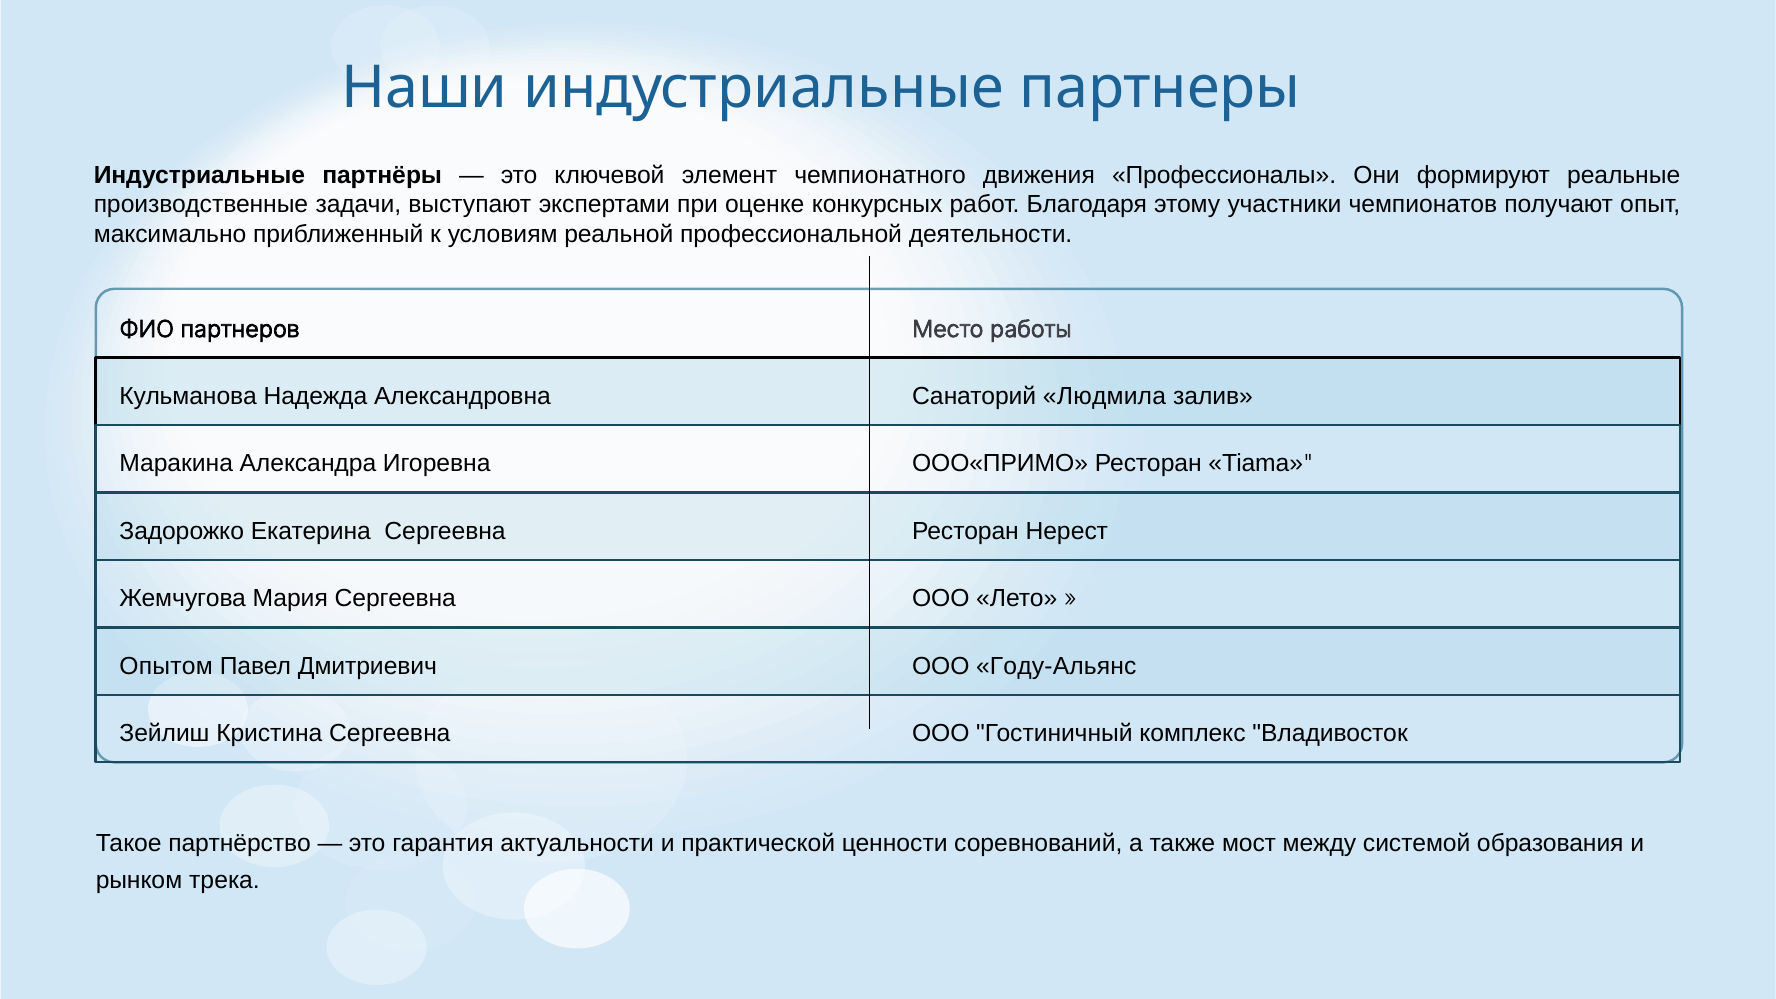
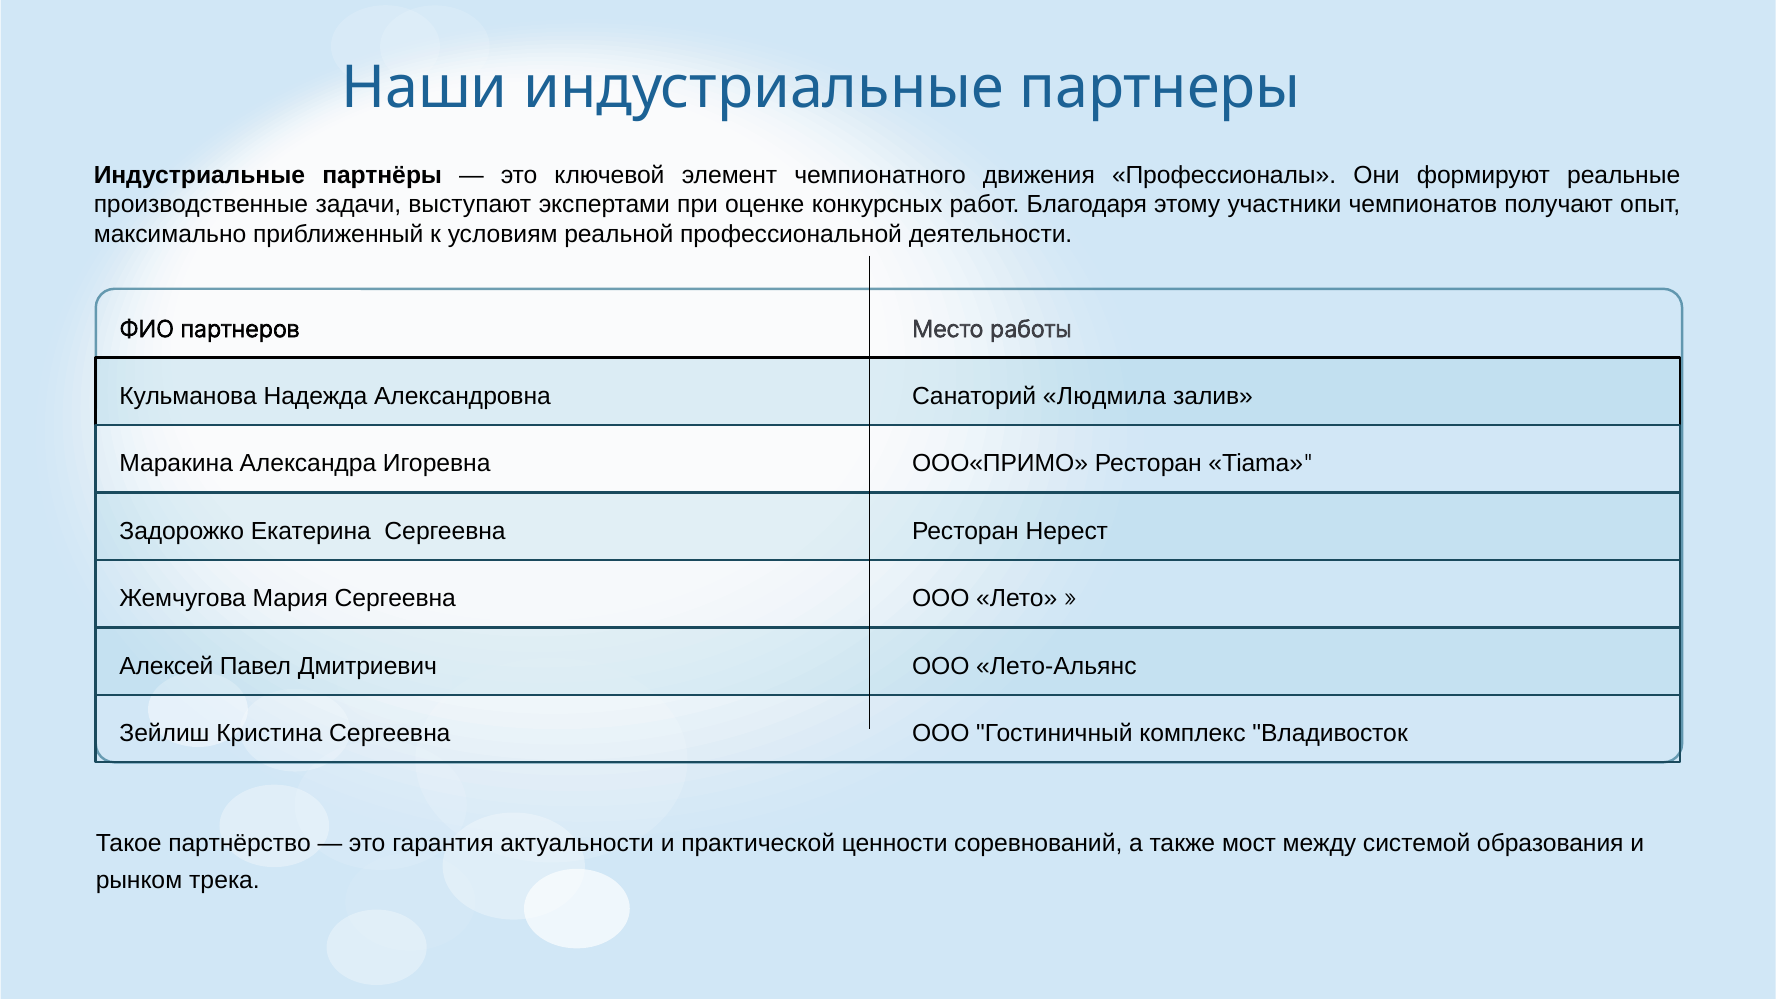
Опытом: Опытом -> Алексей (166, 666)
Году-Альянс: Году-Альянс -> Лето-Альянс (1056, 666)
